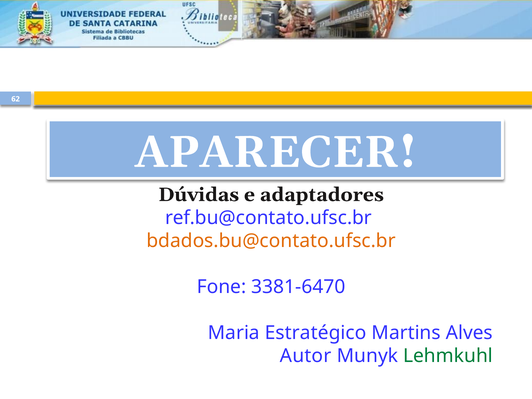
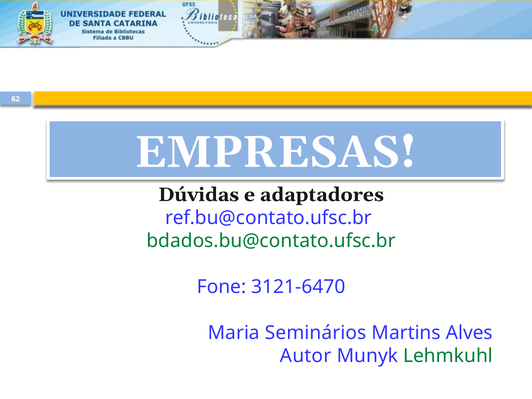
APARECER: APARECER -> EMPRESAS (275, 152)
bdados.bu@contato.ufsc.br colour: orange -> green (271, 241)
3381-6470: 3381-6470 -> 3121-6470 (298, 287)
Estratégico: Estratégico -> Seminários (316, 333)
